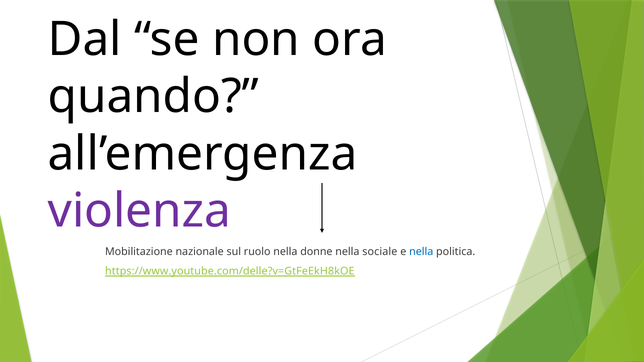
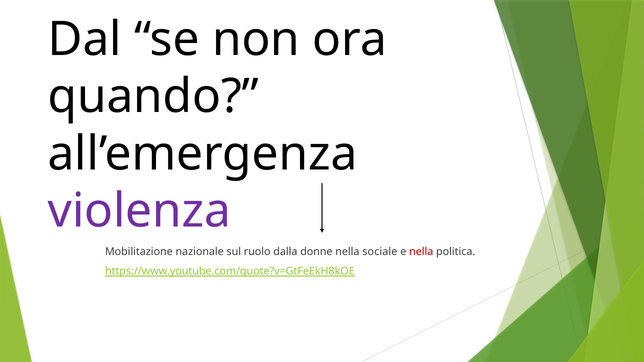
ruolo nella: nella -> dalla (285, 252)
nella colour: blue -> red (421, 252)
https://www.youtube.com/delle?v=GtFeEkH8kOE: https://www.youtube.com/delle?v=GtFeEkH8kOE -> https://www.youtube.com/quote?v=GtFeEkH8kOE (230, 271)
